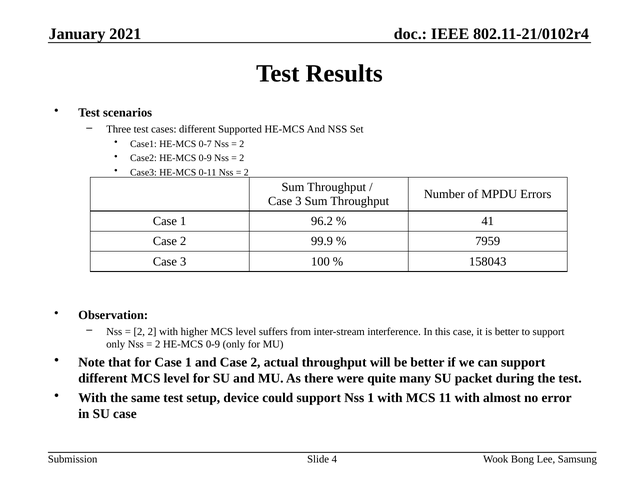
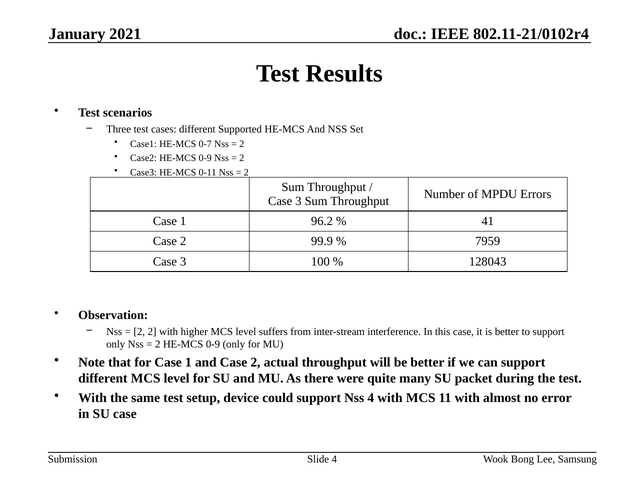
158043: 158043 -> 128043 (488, 262)
Nss 1: 1 -> 4 (371, 398)
